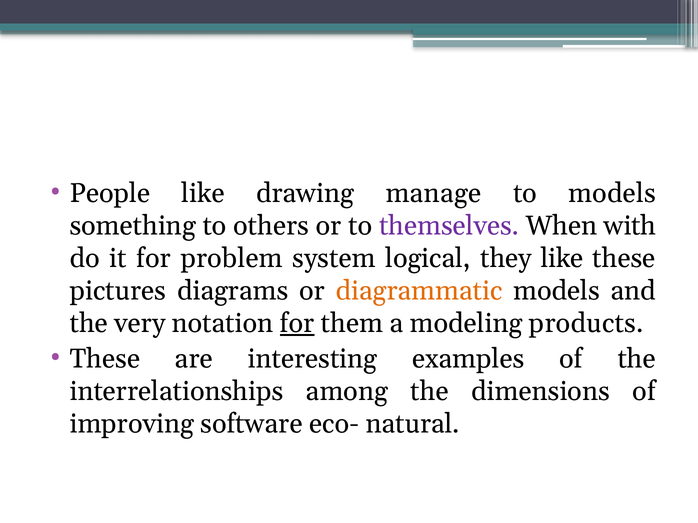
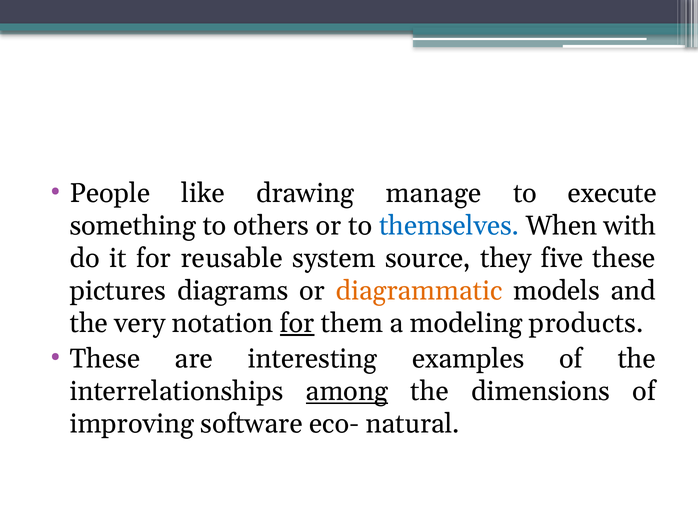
to models: models -> execute (612, 193)
themselves colour: purple -> blue (449, 226)
problem: problem -> reusable (232, 259)
logical: logical -> source (428, 259)
they like: like -> five (562, 259)
among underline: none -> present (347, 392)
